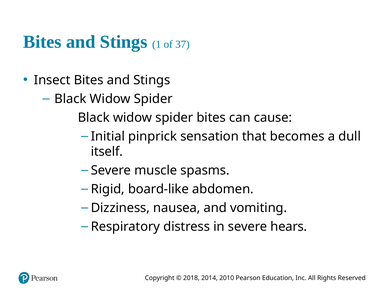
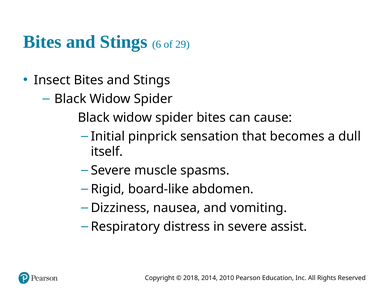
1: 1 -> 6 (157, 44)
37: 37 -> 29 (183, 44)
hears: hears -> assist (289, 226)
